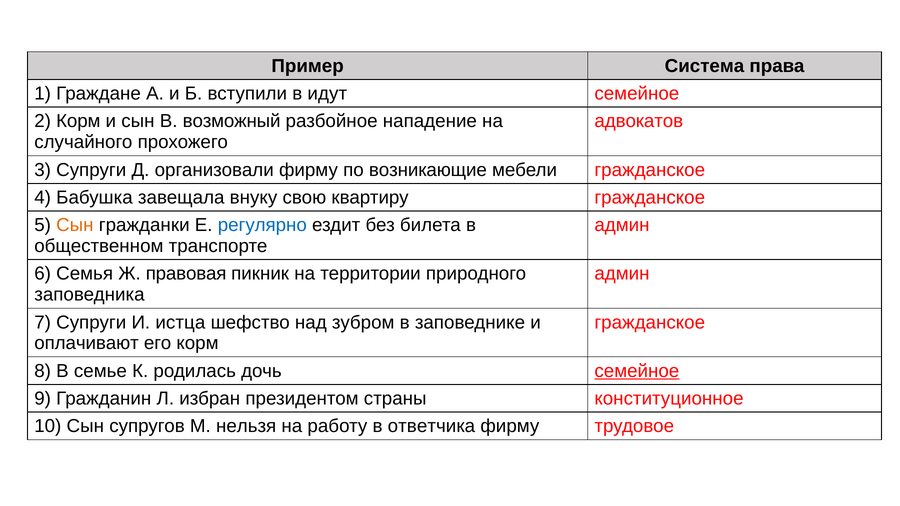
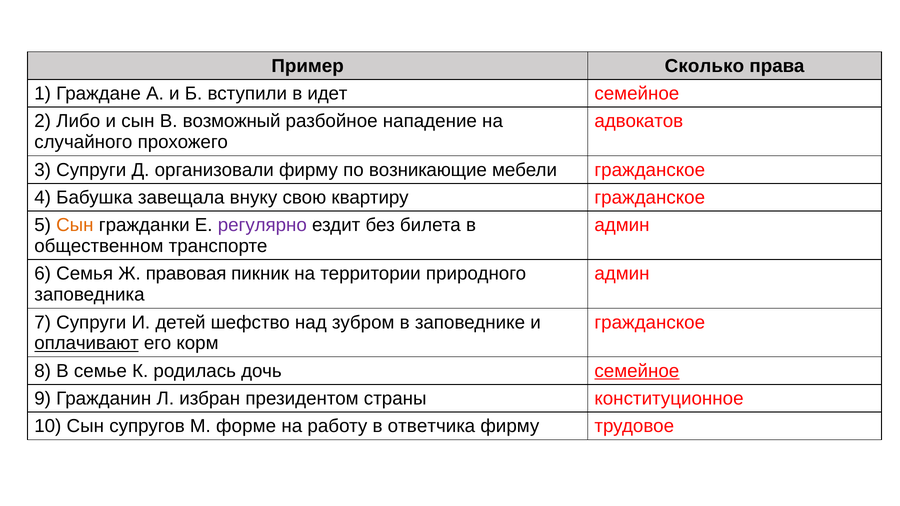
Система: Система -> Сколько (704, 66)
идут: идут -> идет (327, 94)
2 Корм: Корм -> Либо (78, 121)
регулярно colour: blue -> purple (262, 225)
истца: истца -> детей (180, 323)
оплачивают underline: none -> present (87, 343)
нельзя: нельзя -> форме (246, 426)
